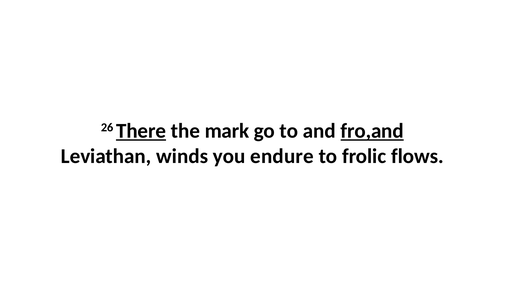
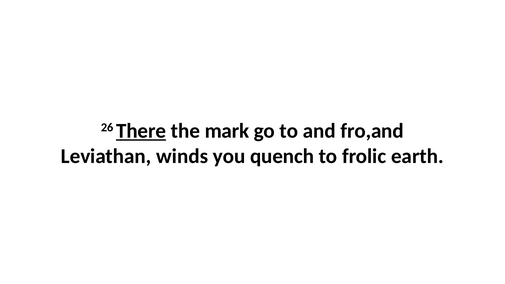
fro,and underline: present -> none (372, 131)
endure: endure -> quench (282, 156)
flows: flows -> earth (417, 156)
